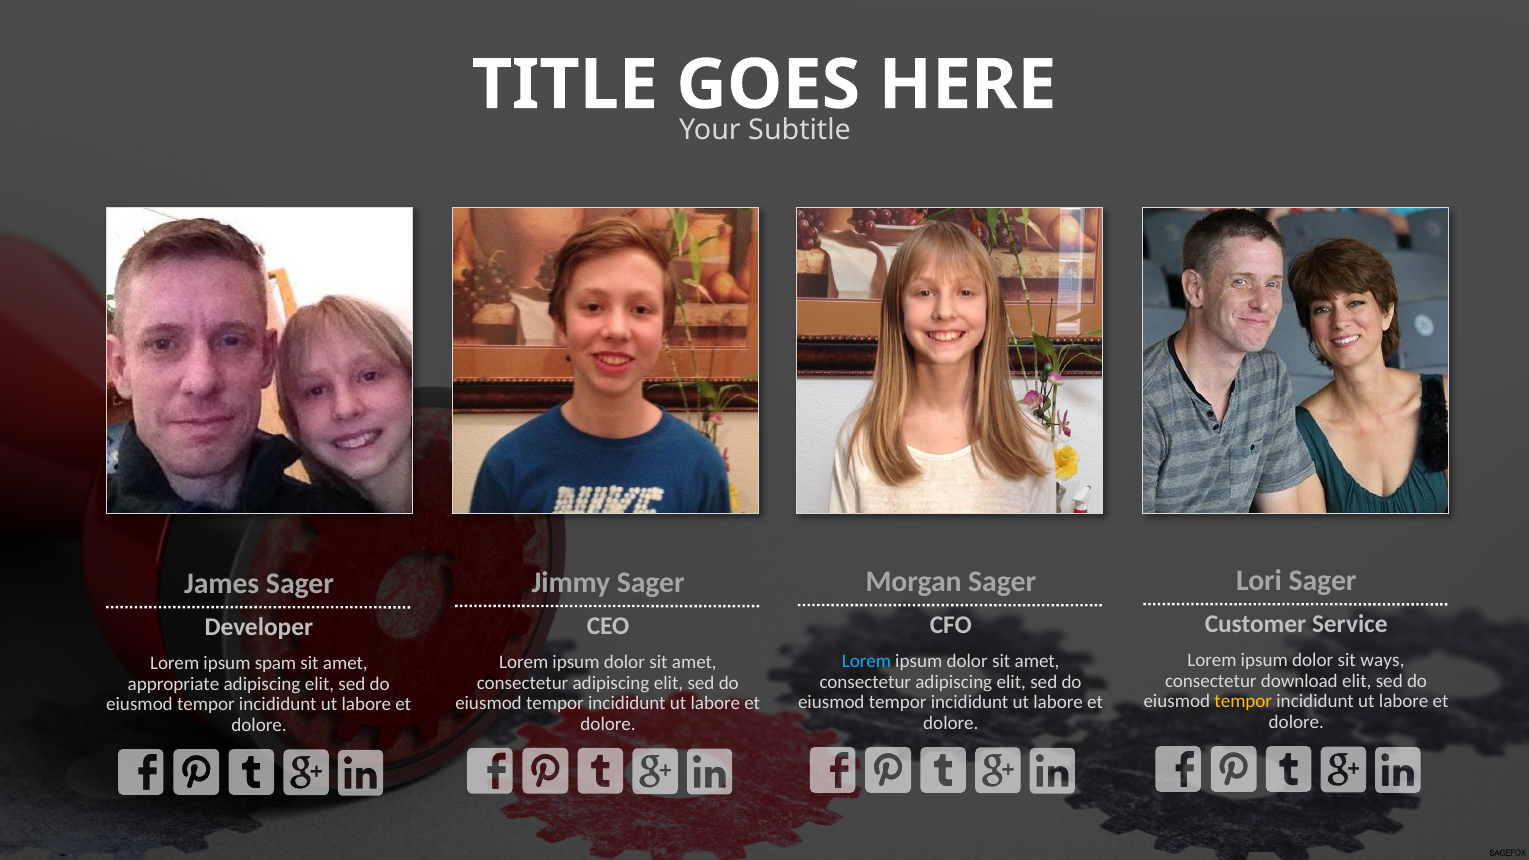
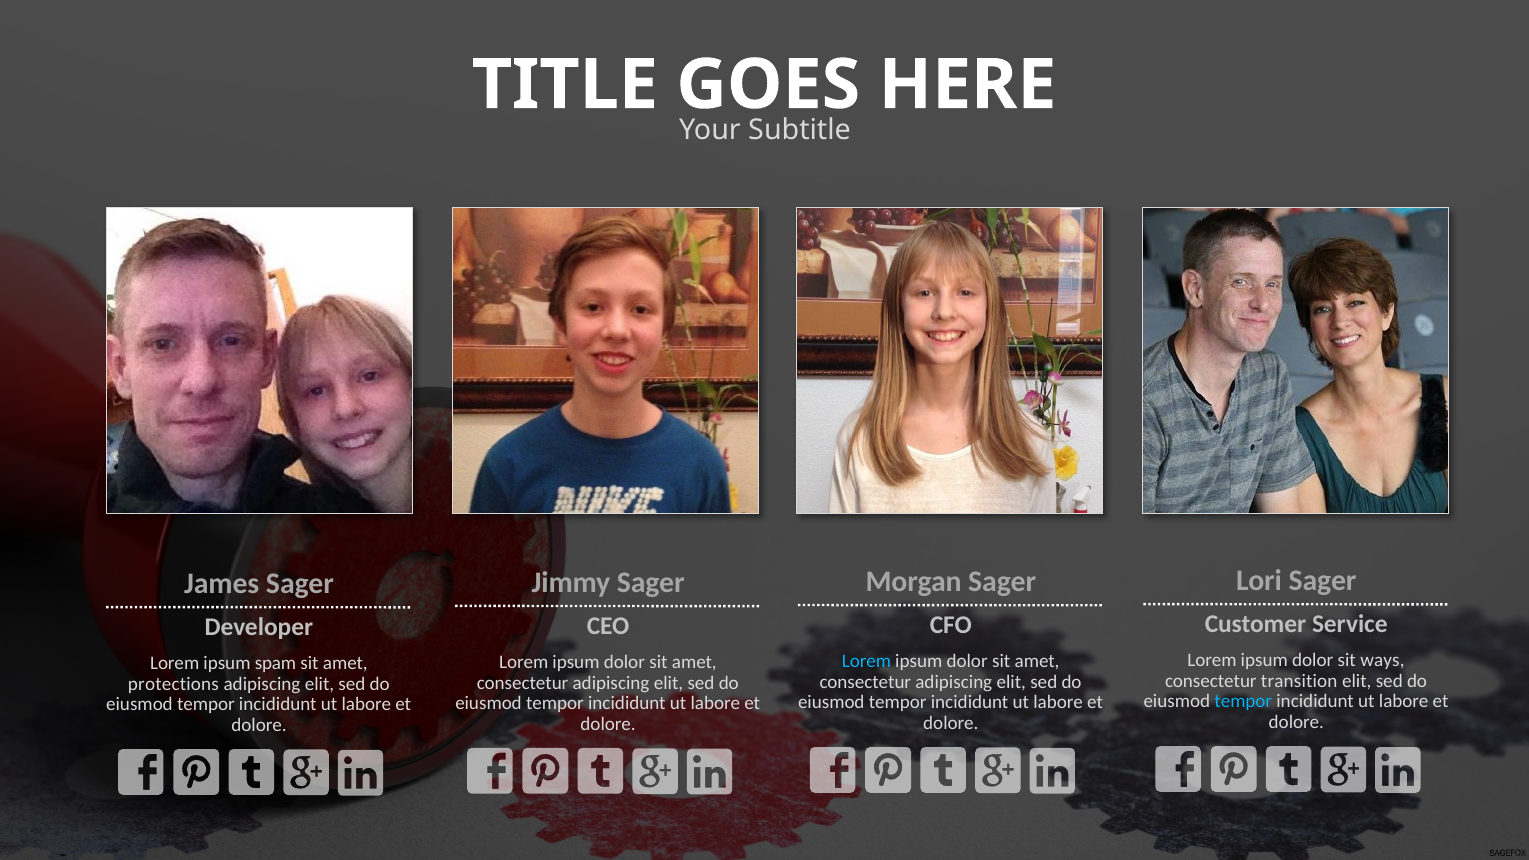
download: download -> transition (1299, 681)
appropriate: appropriate -> protections (173, 684)
tempor colour: yellow -> light blue (1243, 702)
